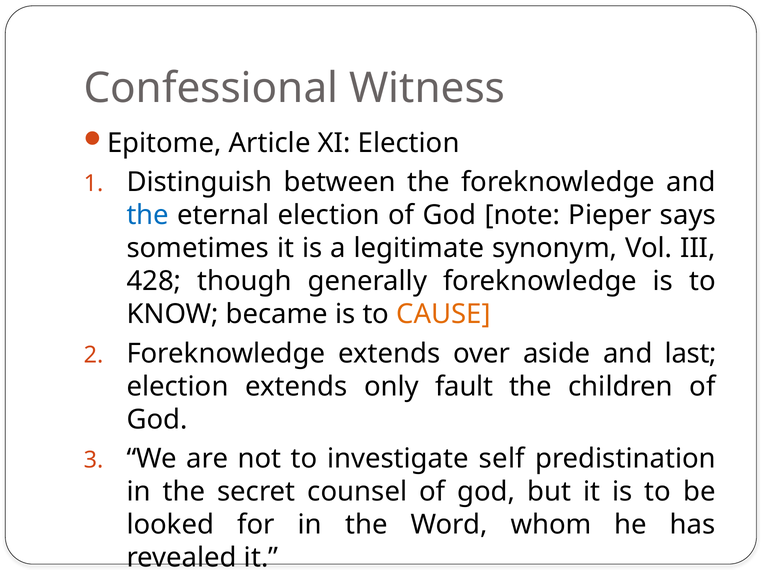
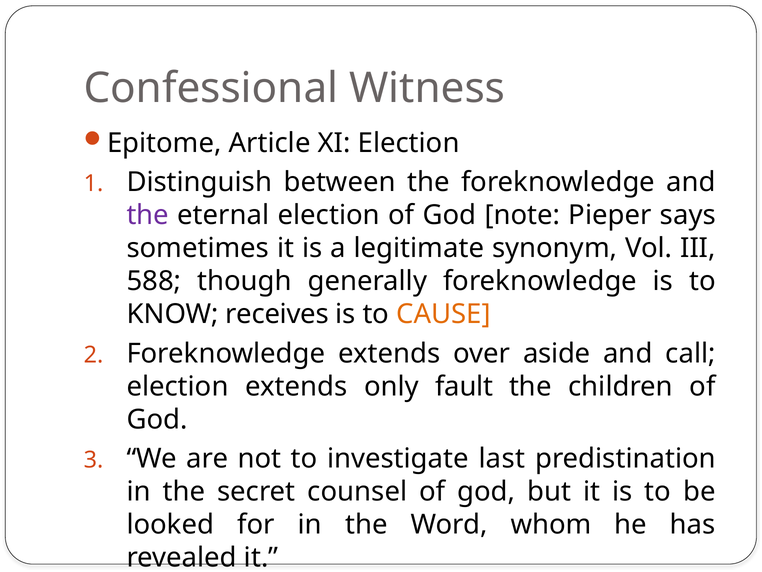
the colour: blue -> purple (148, 215)
428: 428 -> 588 (154, 281)
became: became -> receives (277, 314)
last: last -> call (690, 353)
self: self -> last (502, 458)
